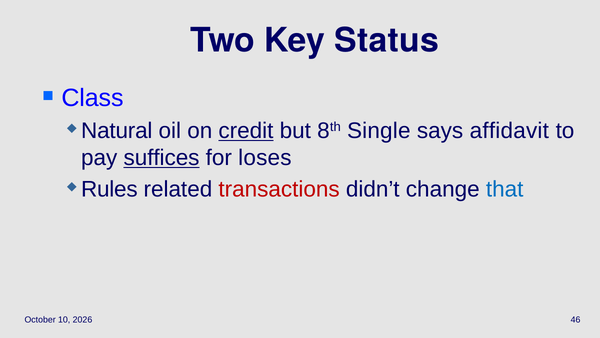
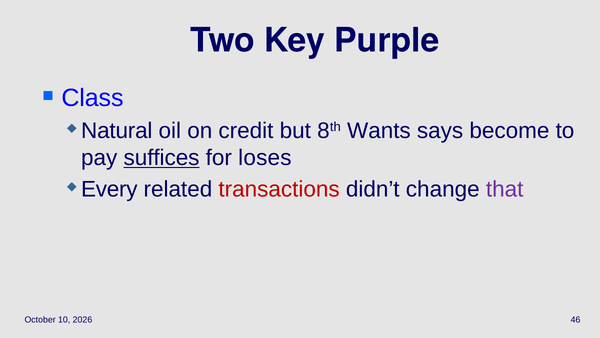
Status: Status -> Purple (387, 40)
credit underline: present -> none (246, 131)
Single: Single -> Wants (379, 131)
affidavit: affidavit -> become (509, 131)
Rules: Rules -> Every (109, 189)
that colour: blue -> purple (505, 189)
